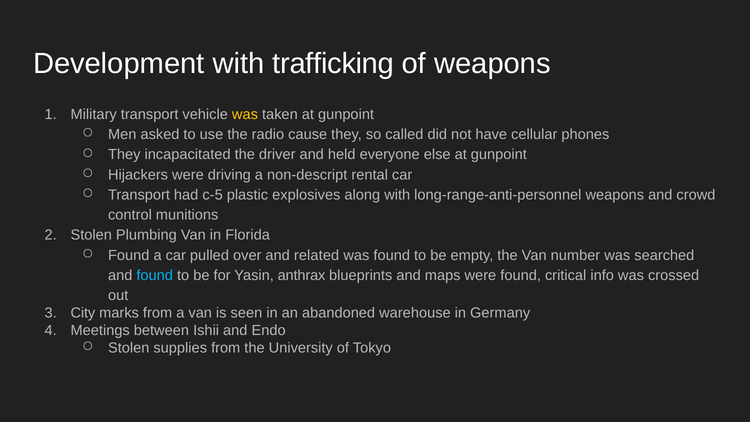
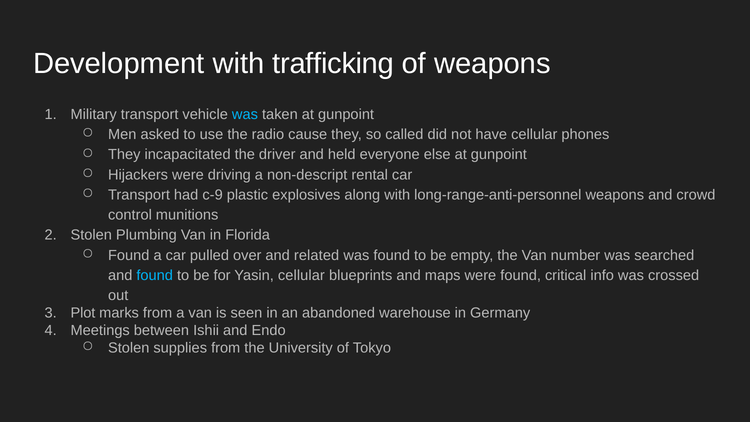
was colour: yellow -> light blue (245, 114)
c-5: c-5 -> c-9 (213, 195)
Yasin anthrax: anthrax -> cellular (301, 275)
City: City -> Plot (83, 313)
